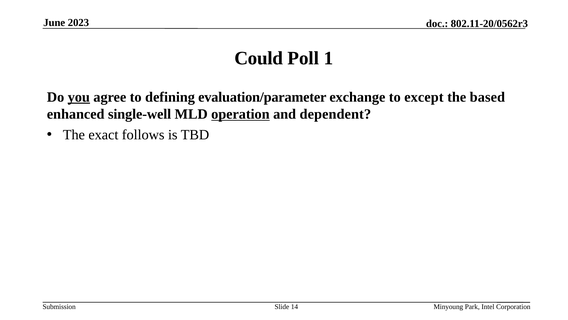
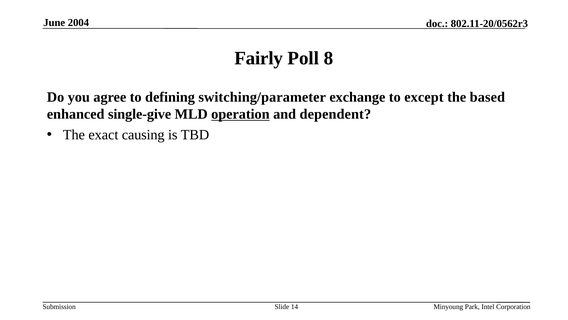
2023: 2023 -> 2004 (78, 23)
Could: Could -> Fairly (259, 58)
1: 1 -> 8 (329, 58)
you underline: present -> none (79, 97)
evaluation/parameter: evaluation/parameter -> switching/parameter (262, 97)
single-well: single-well -> single-give (140, 114)
follows: follows -> causing (143, 135)
